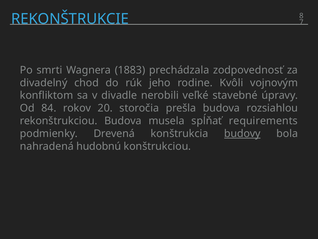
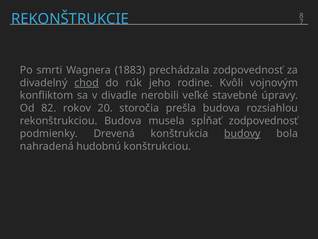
chod underline: none -> present (87, 83)
84: 84 -> 82 (49, 108)
spĺňať requirements: requirements -> zodpovednosť (263, 121)
